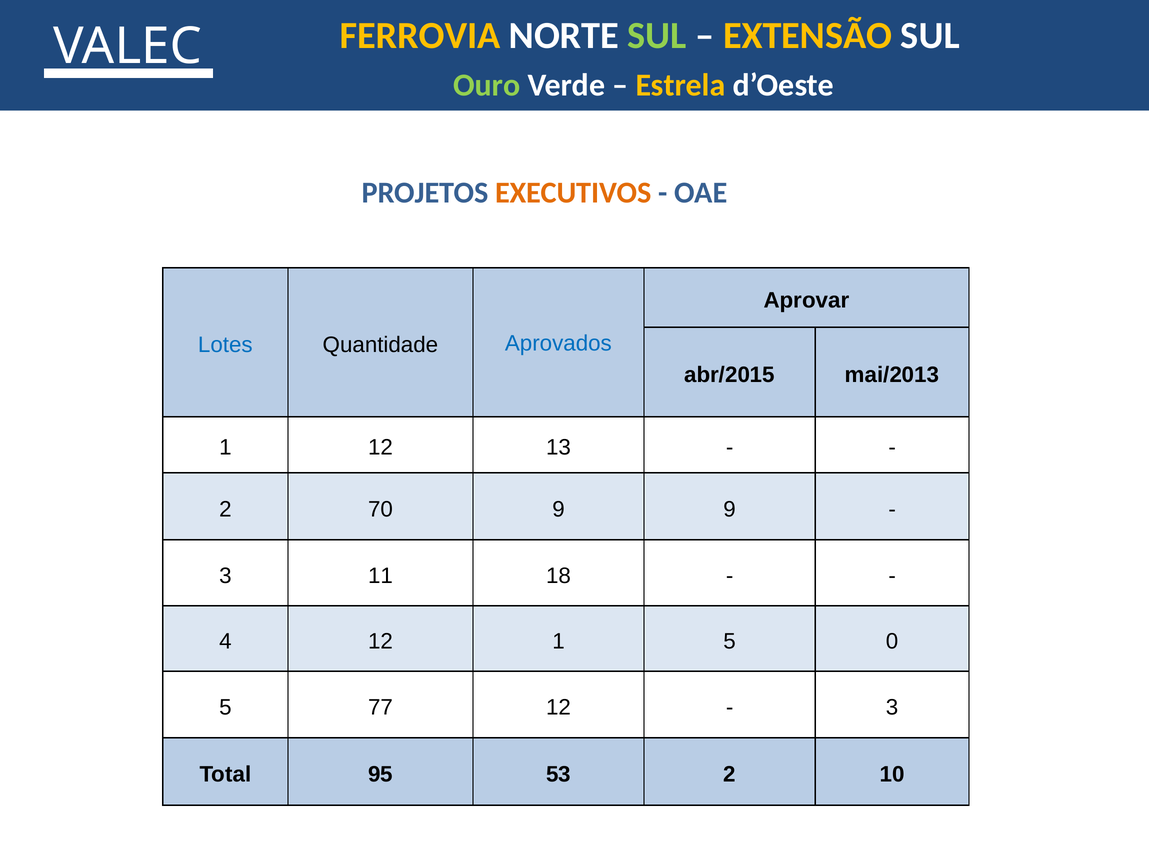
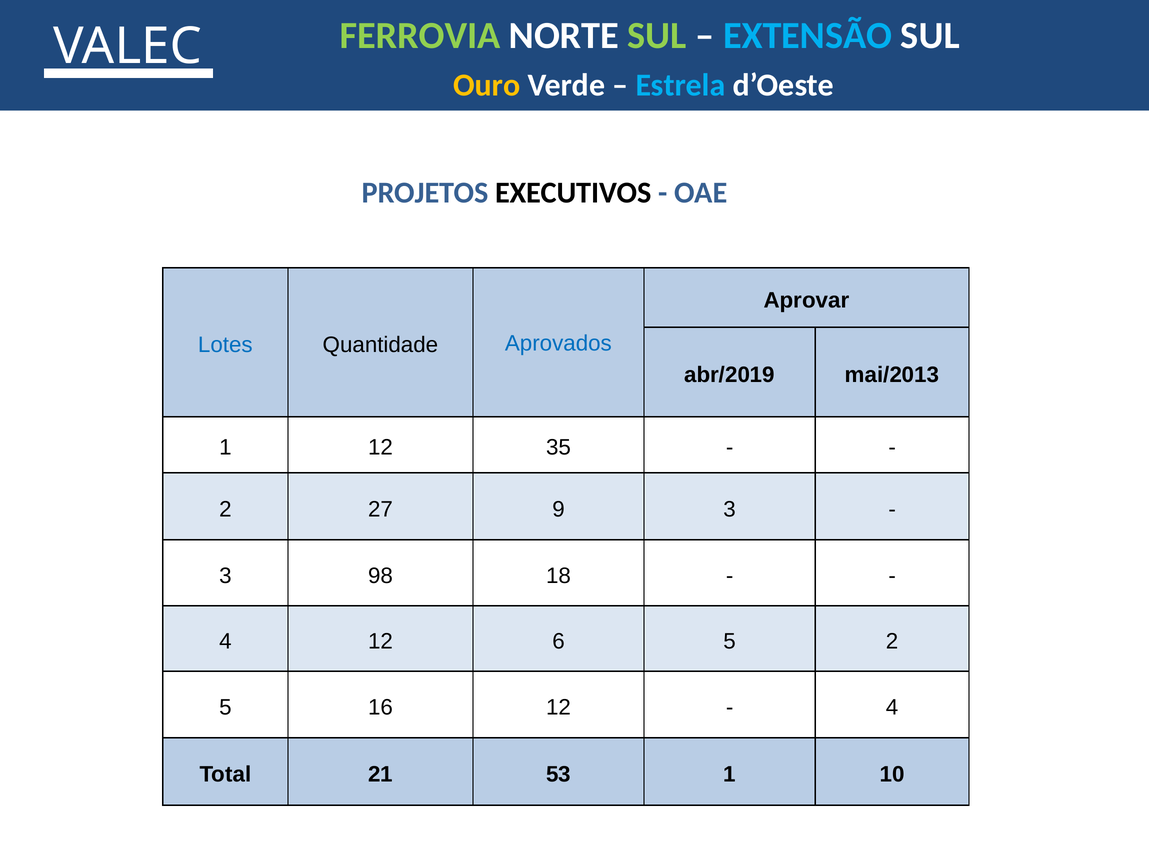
FERROVIA colour: yellow -> light green (420, 36)
EXTENSÃO colour: yellow -> light blue (808, 36)
Ouro colour: light green -> yellow (487, 85)
Estrela colour: yellow -> light blue (680, 85)
EXECUTIVOS colour: orange -> black (573, 193)
abr/2015: abr/2015 -> abr/2019 (730, 375)
13: 13 -> 35 (558, 448)
70: 70 -> 27 (380, 510)
9 9: 9 -> 3 (730, 510)
11: 11 -> 98 (380, 576)
12 1: 1 -> 6 (559, 642)
5 0: 0 -> 2 (892, 642)
77: 77 -> 16 (380, 708)
3: 3 -> 4 (892, 708)
95: 95 -> 21 (380, 775)
53 2: 2 -> 1 (730, 775)
